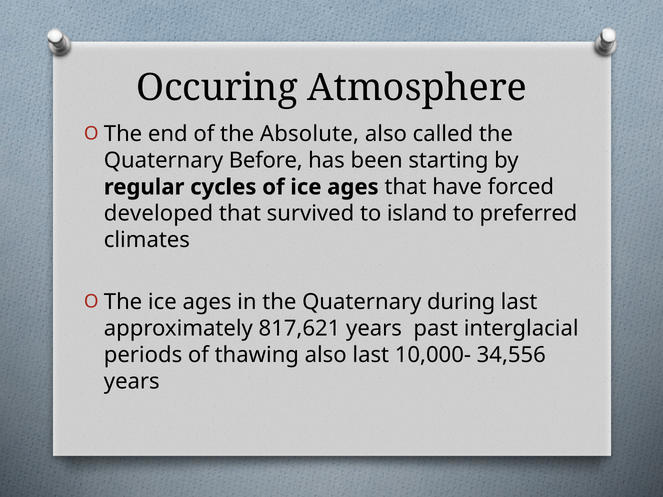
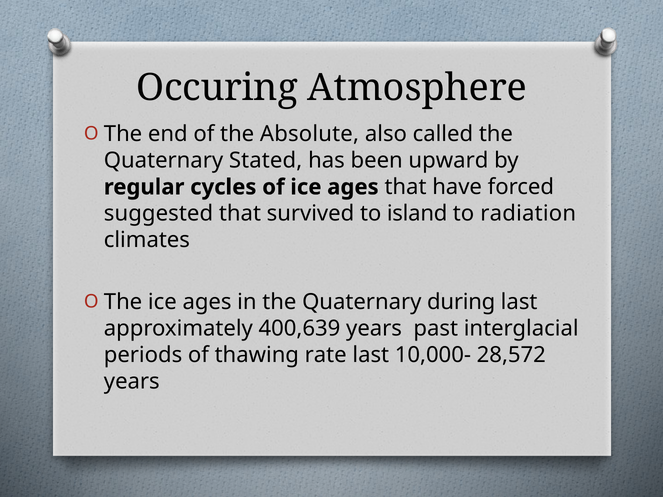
Before: Before -> Stated (266, 161)
starting: starting -> upward (448, 161)
developed: developed -> suggested (159, 214)
preferred: preferred -> radiation (528, 214)
817,621: 817,621 -> 400,639 (299, 329)
thawing also: also -> rate (326, 355)
34,556: 34,556 -> 28,572 (511, 355)
